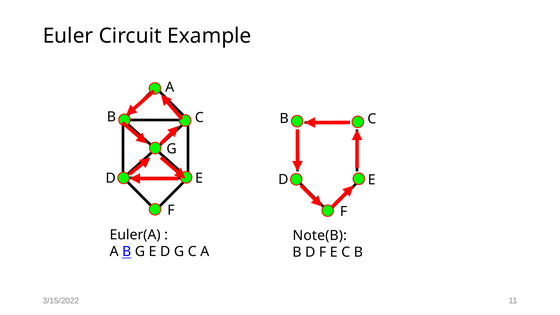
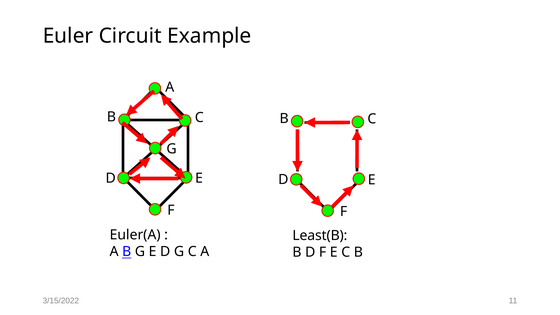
Note(B: Note(B -> Least(B (320, 235)
